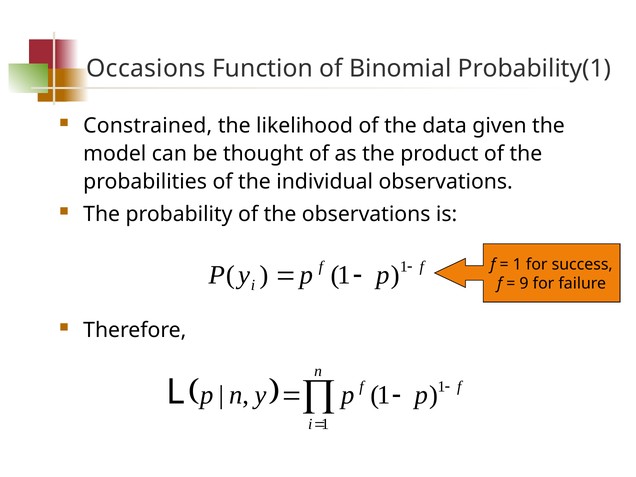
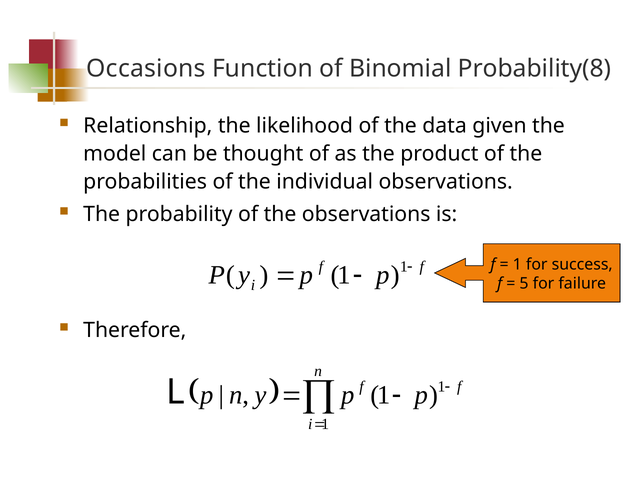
Probability(1: Probability(1 -> Probability(8 (535, 68)
Constrained: Constrained -> Relationship (148, 126)
9: 9 -> 5 (524, 284)
